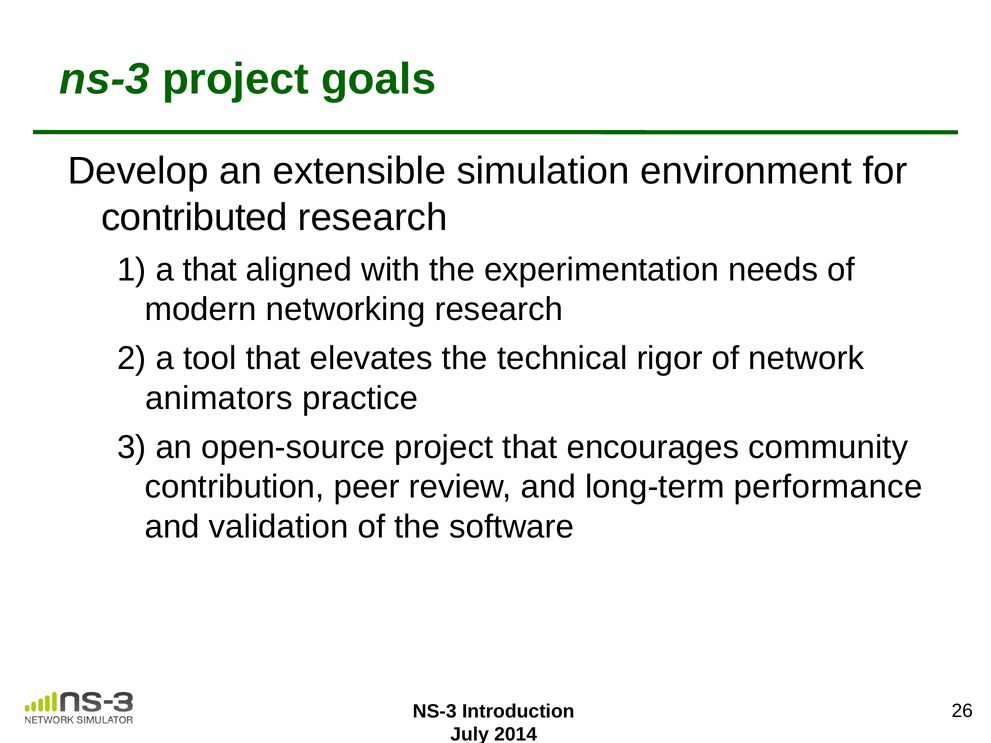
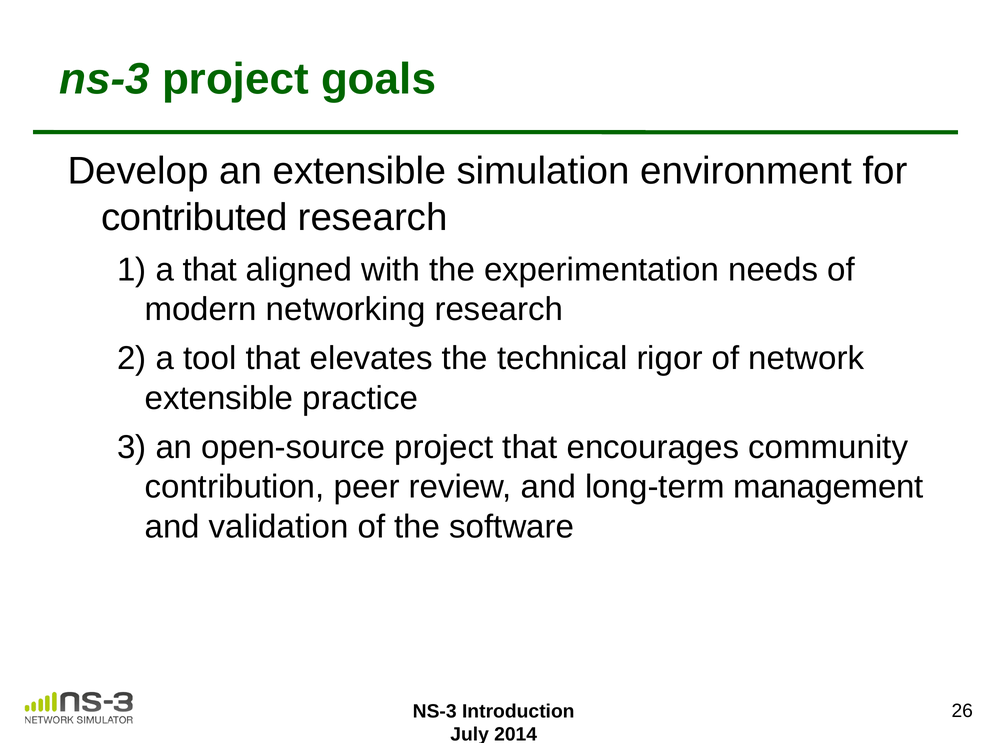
animators: animators -> extensible (219, 398)
performance: performance -> management (828, 487)
